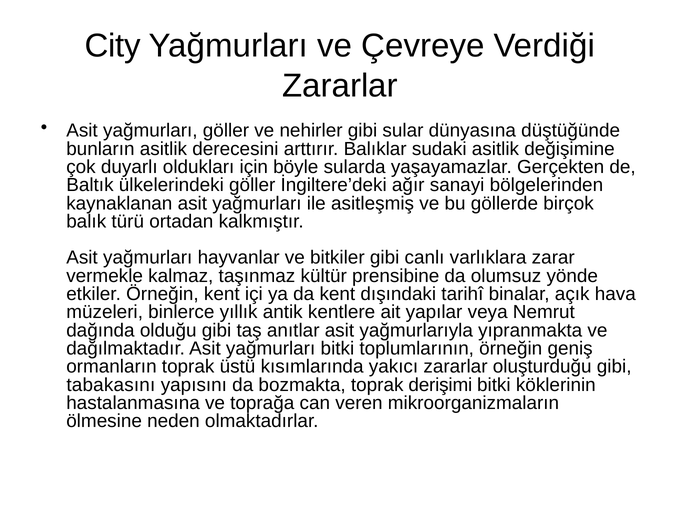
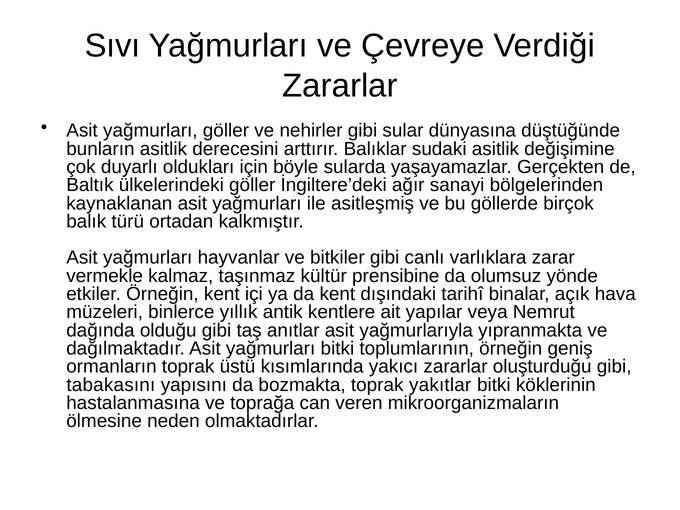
City: City -> Sıvı (113, 46)
derişimi: derişimi -> yakıtlar (440, 385)
